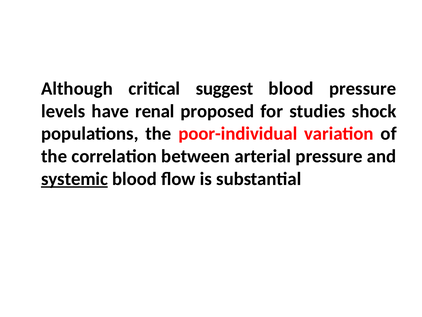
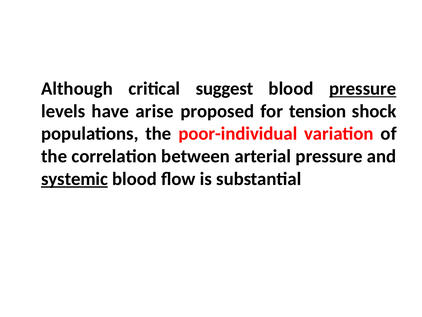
pressure underline: none -> present (363, 89)
renal: renal -> arise (155, 111)
studies: studies -> tension (318, 111)
